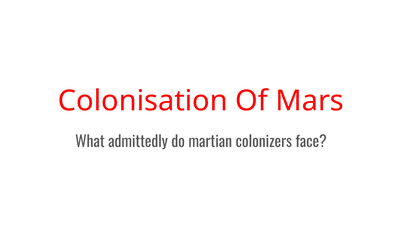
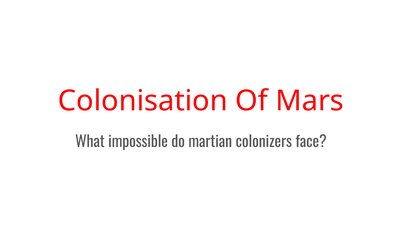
admittedly: admittedly -> impossible (138, 142)
